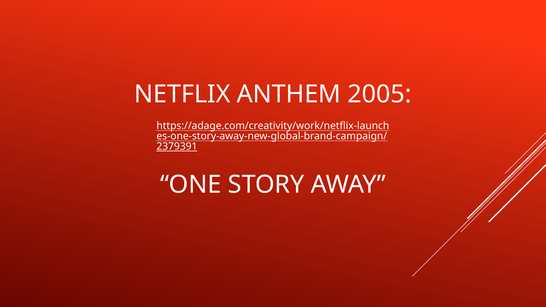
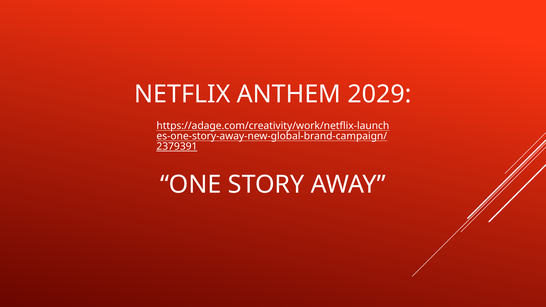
2005: 2005 -> 2029 (379, 94)
